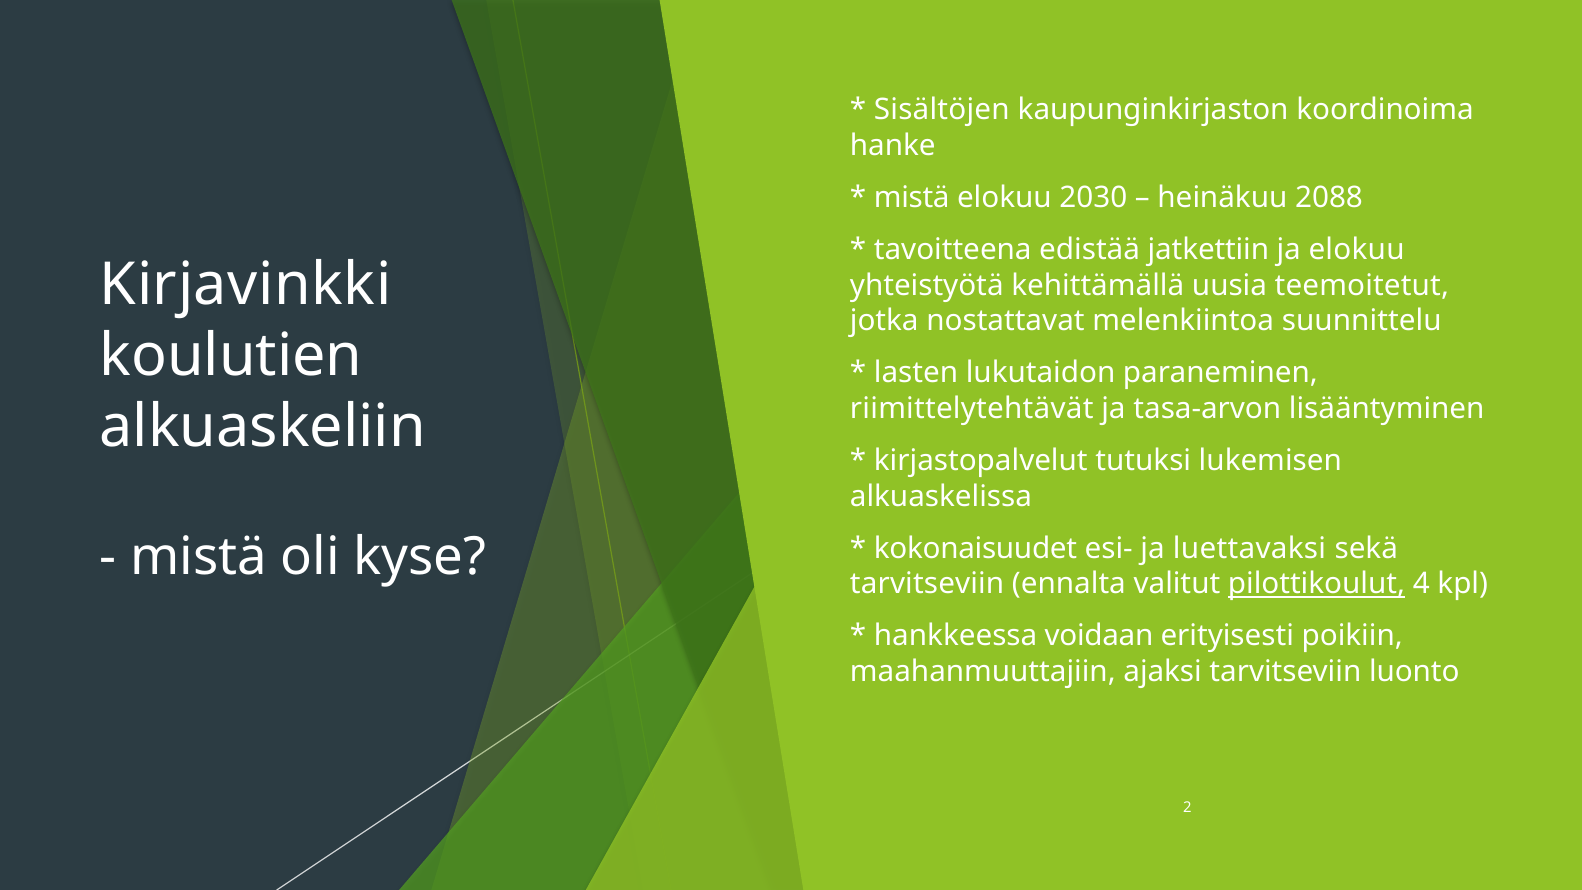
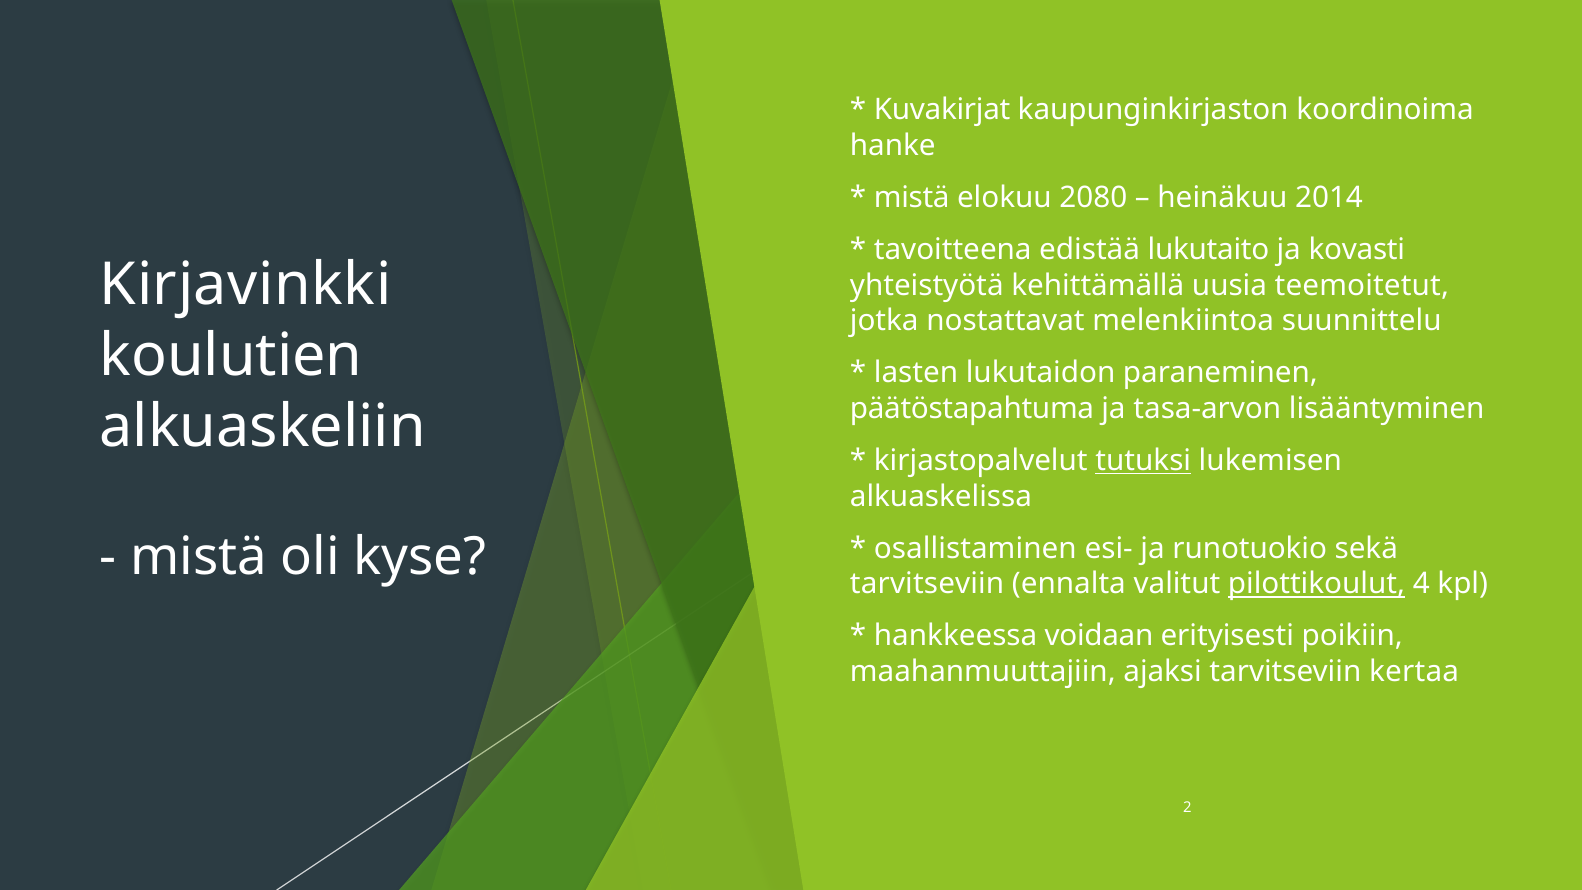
Sisältöjen: Sisältöjen -> Kuvakirjat (942, 110)
2030: 2030 -> 2080 (1093, 198)
2088: 2088 -> 2014 (1329, 198)
jatkettiin: jatkettiin -> lukutaito (1208, 250)
ja elokuu: elokuu -> kovasti (1357, 250)
riimittelytehtävät: riimittelytehtävät -> päätöstapahtuma (972, 409)
tutuksi underline: none -> present (1143, 461)
kokonaisuudet: kokonaisuudet -> osallistaminen (975, 548)
luettavaksi: luettavaksi -> runotuokio (1250, 548)
luonto: luonto -> kertaa (1414, 672)
